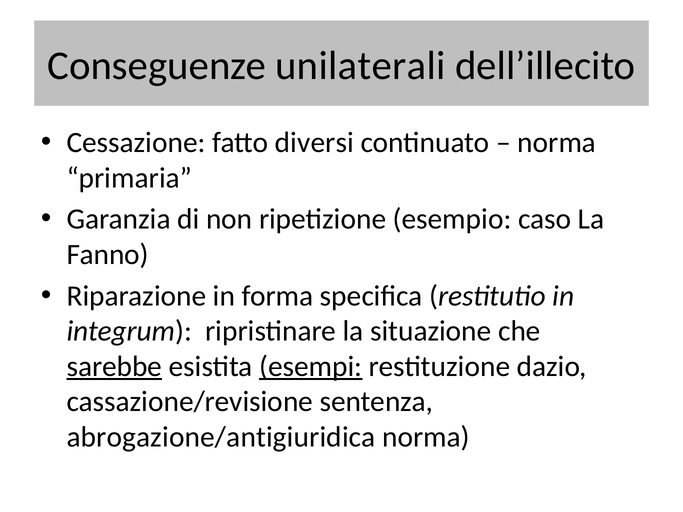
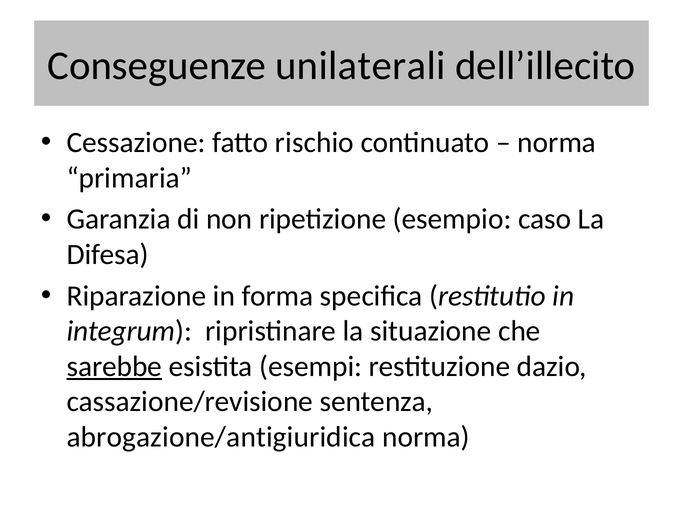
diversi: diversi -> rischio (314, 143)
Fanno: Fanno -> Difesa (108, 255)
esempi underline: present -> none (311, 367)
